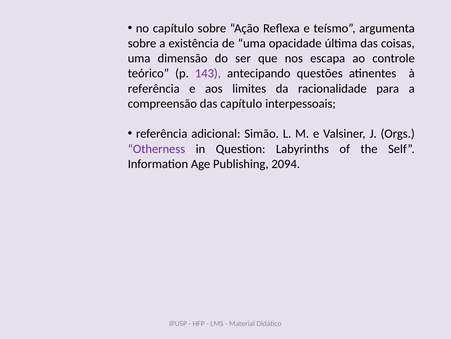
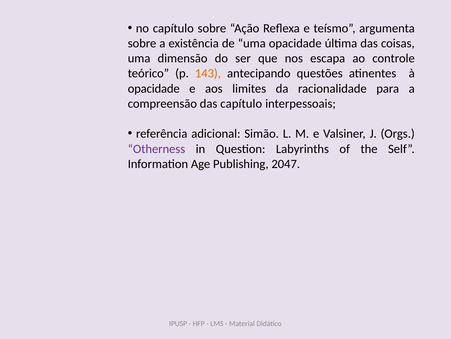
143 colour: purple -> orange (208, 73)
referência: referência -> opacidade (154, 88)
2094: 2094 -> 2047 (286, 164)
